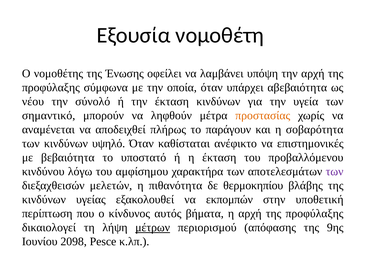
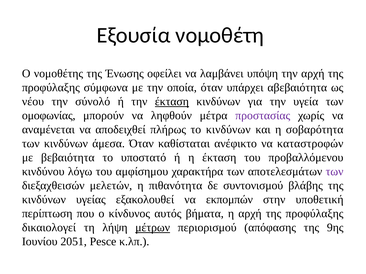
έκταση underline: none -> present (172, 102)
σημαντικό: σημαντικό -> ομοφωνίας (49, 116)
προστασίας colour: orange -> purple (263, 116)
το παράγουν: παράγουν -> κινδύνων (228, 130)
υψηλό: υψηλό -> άμεσα (109, 144)
επιστημονικές: επιστημονικές -> καταστροφών (310, 144)
θερμοκηπίου: θερμοκηπίου -> συντονισμού (253, 186)
2098: 2098 -> 2051 (74, 242)
